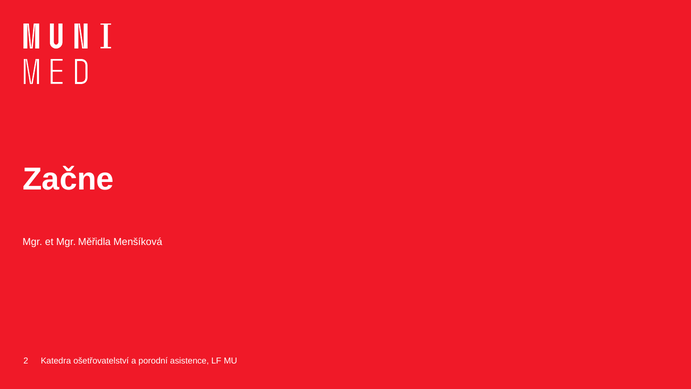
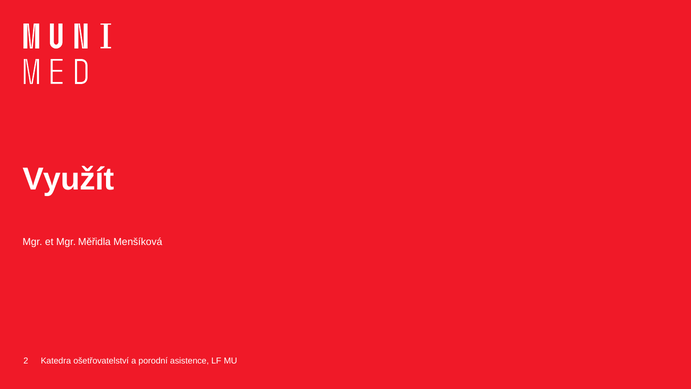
Začne: Začne -> Využít (68, 179)
